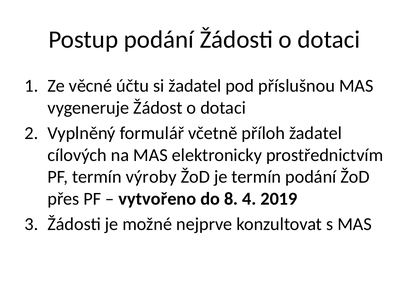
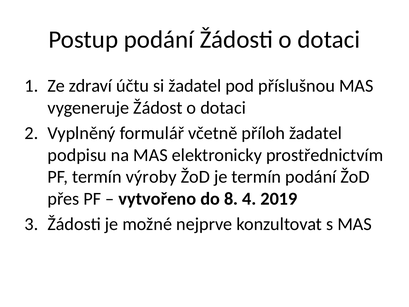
věcné: věcné -> zdraví (91, 86)
cílových: cílových -> podpisu (77, 155)
